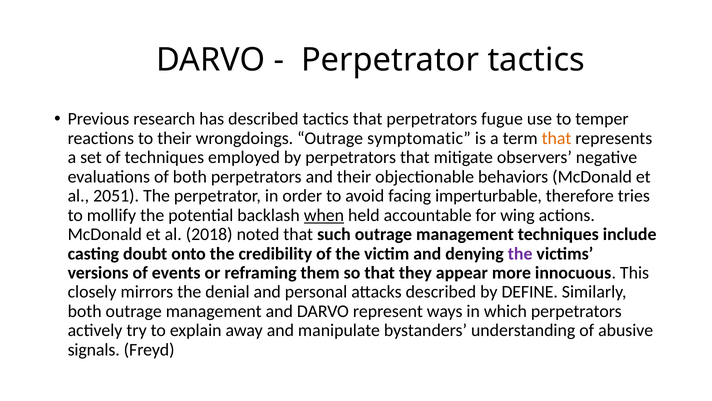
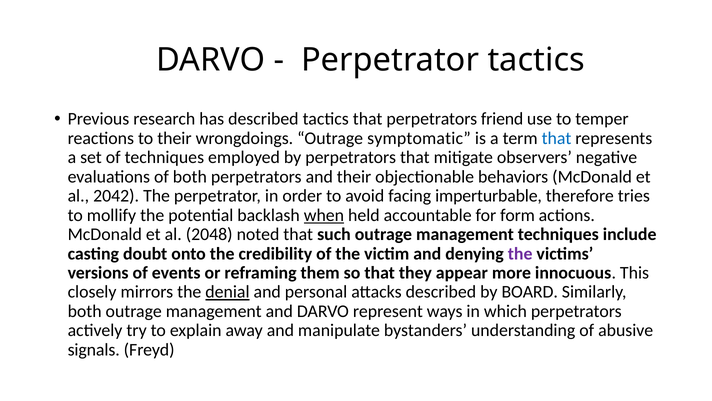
fugue: fugue -> friend (502, 119)
that colour: orange -> blue (557, 138)
2051: 2051 -> 2042 (116, 196)
wing: wing -> form (518, 215)
2018: 2018 -> 2048 (209, 234)
denial underline: none -> present (227, 292)
DEFINE: DEFINE -> BOARD (530, 292)
